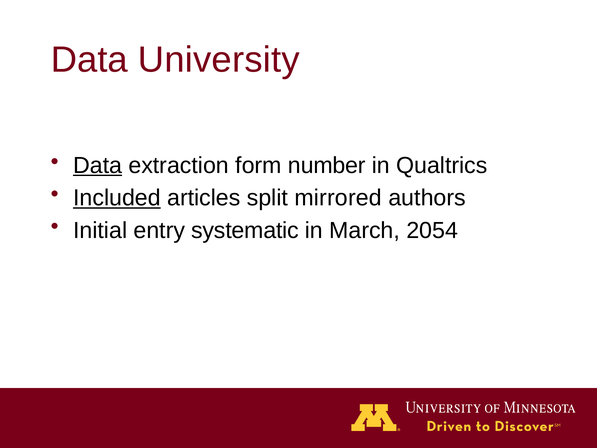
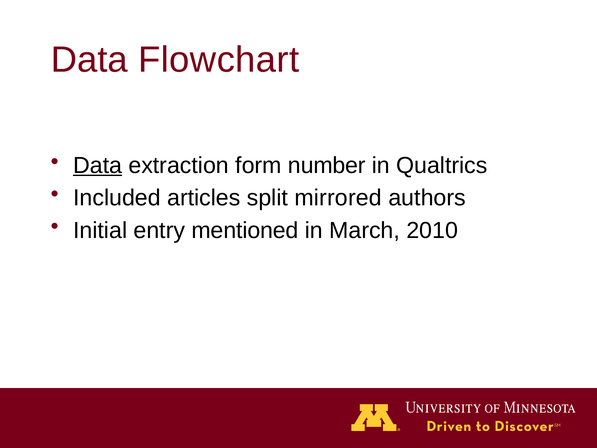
University: University -> Flowchart (219, 60)
Included underline: present -> none (117, 198)
systematic: systematic -> mentioned (245, 230)
2054: 2054 -> 2010 (432, 230)
